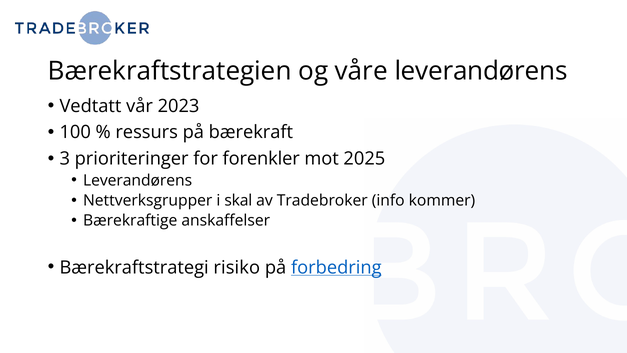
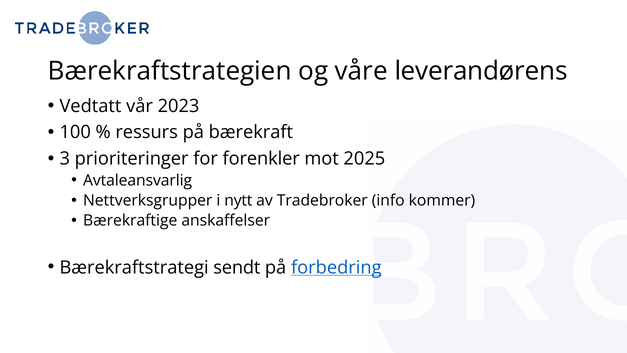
Leverandørens: Leverandørens -> Avtaleansvarlig (138, 180)
skal: skal -> nytt (238, 200)
risiko: risiko -> sendt (237, 268)
